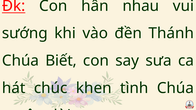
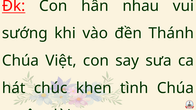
Biết: Biết -> Việt (61, 61)
